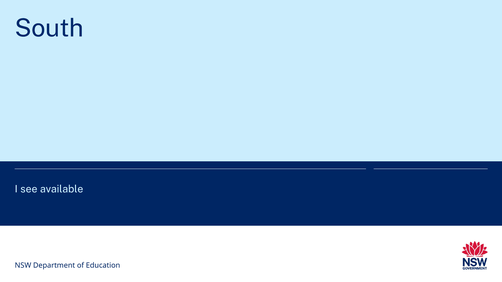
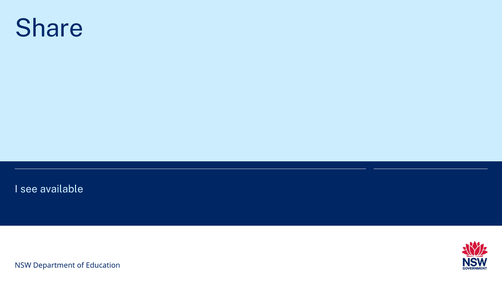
South: South -> Share (49, 28)
